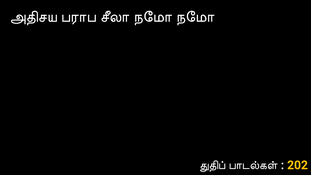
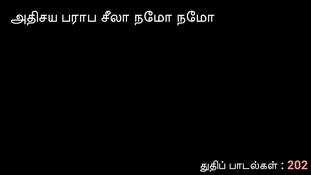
202 colour: yellow -> pink (298, 165)
